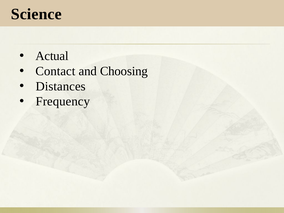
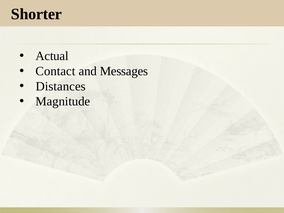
Science: Science -> Shorter (36, 14)
Choosing: Choosing -> Messages (124, 71)
Frequency: Frequency -> Magnitude (63, 101)
